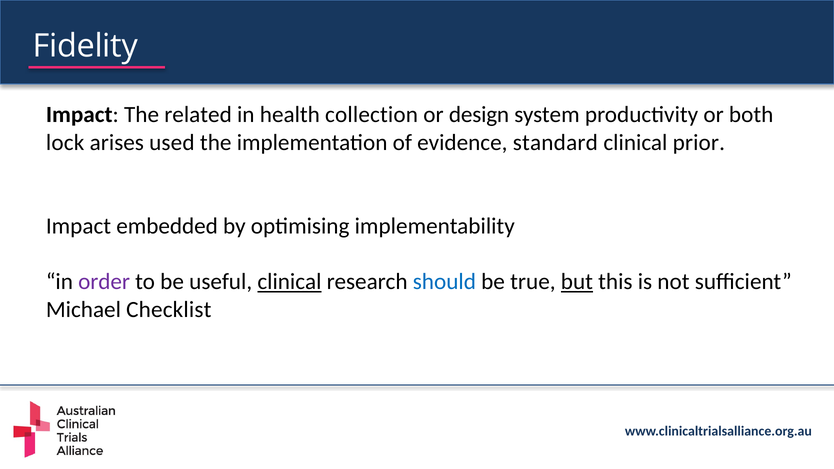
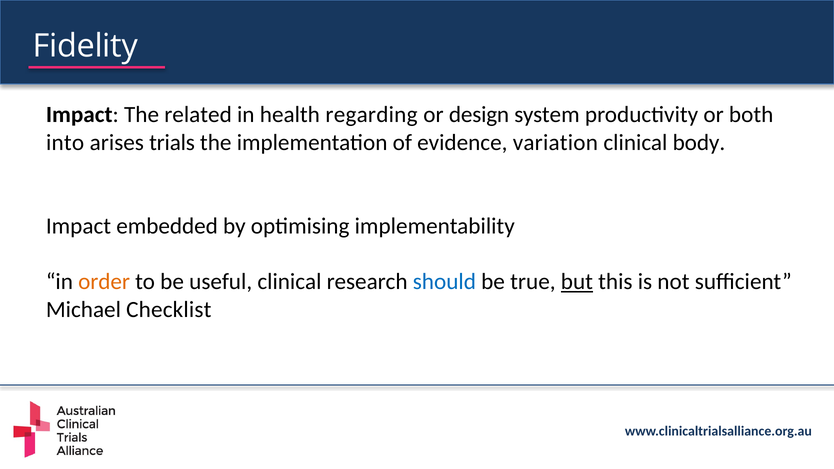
collection: collection -> regarding (372, 115)
lock: lock -> into (65, 143)
used: used -> trials (172, 143)
standard: standard -> variation (555, 143)
prior: prior -> body (699, 143)
order colour: purple -> orange (104, 282)
clinical underline: present -> none (289, 282)
